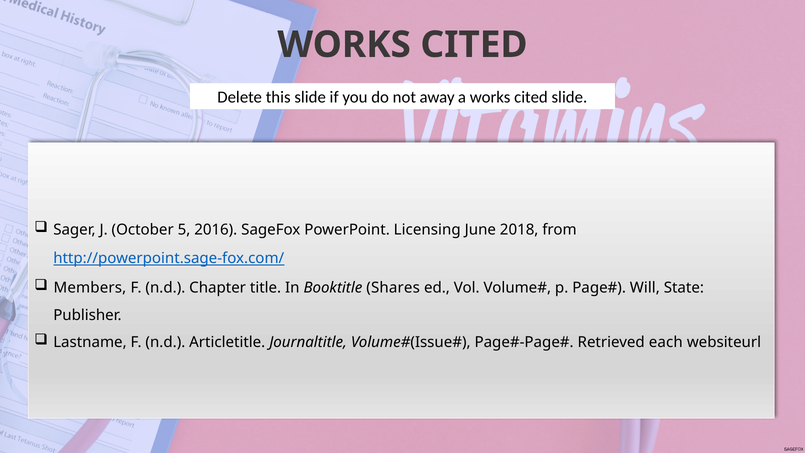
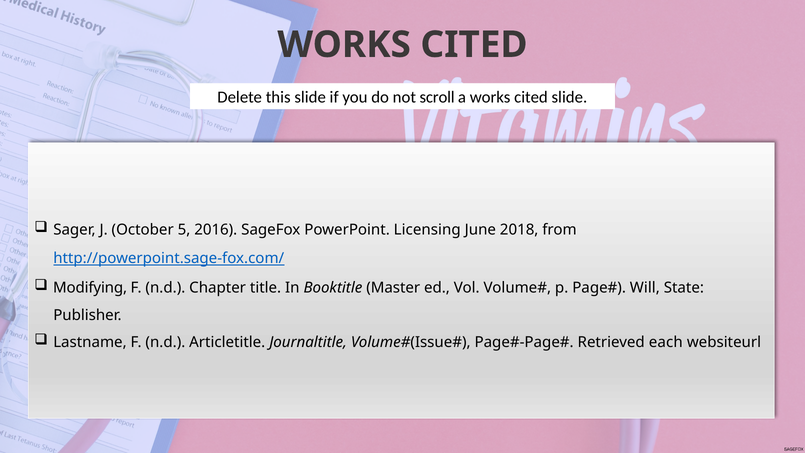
away: away -> scroll (437, 97)
Members: Members -> Modifying (90, 288)
Shares: Shares -> Master (393, 288)
